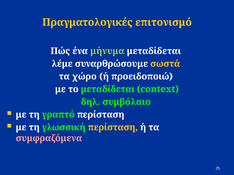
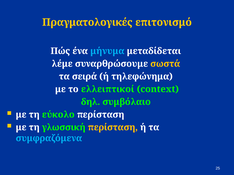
μήνυμα colour: light green -> light blue (107, 51)
χώρο: χώρο -> σειρά (85, 77)
προειδοποιώ: προειδοποιώ -> τηλεφώνημα (142, 77)
το μεταδίδεται: μεταδίδεται -> ελλειπτικοί (108, 89)
γραπτό: γραπτό -> εύκολο (58, 115)
συμφραζόμενα colour: pink -> light blue (49, 139)
